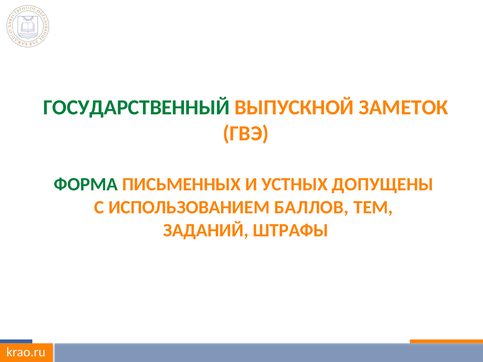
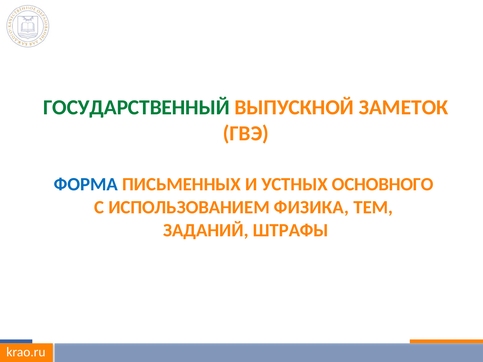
ФОРМА colour: green -> blue (86, 184)
ДОПУЩЕНЫ: ДОПУЩЕНЫ -> ОСНОВНОГО (383, 184)
БАЛЛОВ: БАЛЛОВ -> ФИЗИКА (311, 207)
